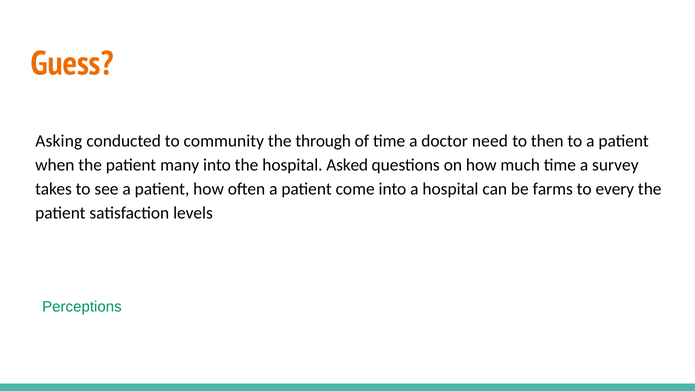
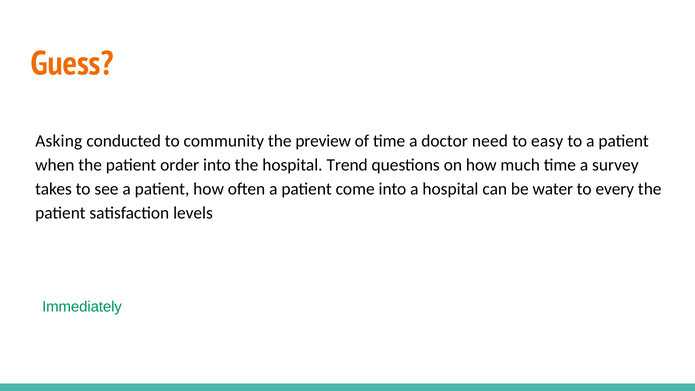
through: through -> preview (323, 141)
then: then -> easy (547, 141)
many: many -> order (180, 165)
Asked: Asked -> Trend (347, 165)
farms: farms -> water (553, 189)
Perceptions: Perceptions -> Immediately (82, 307)
